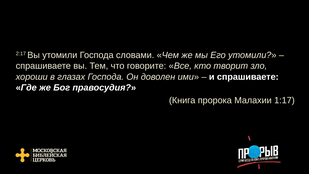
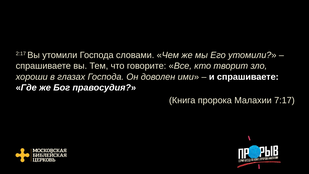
1:17: 1:17 -> 7:17 (284, 100)
